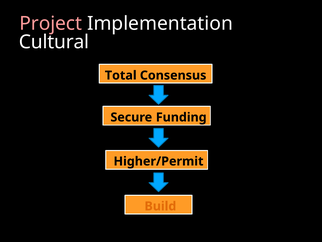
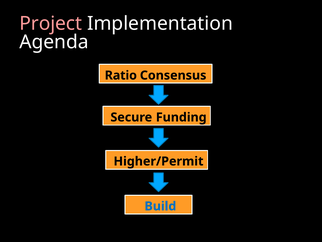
Cultural: Cultural -> Agenda (54, 42)
Total: Total -> Ratio (121, 75)
Build colour: orange -> blue (160, 206)
